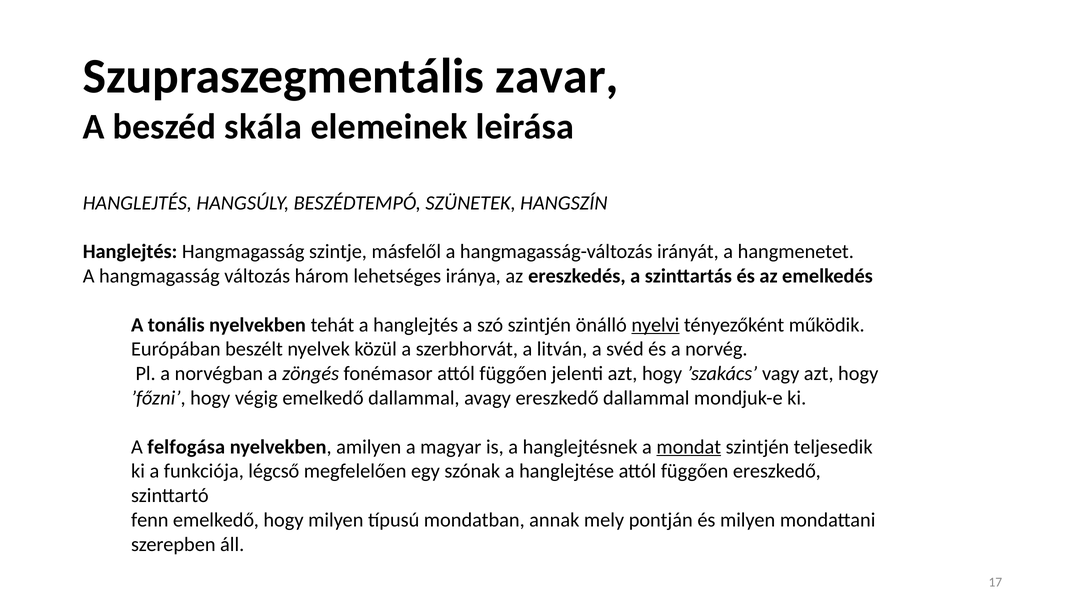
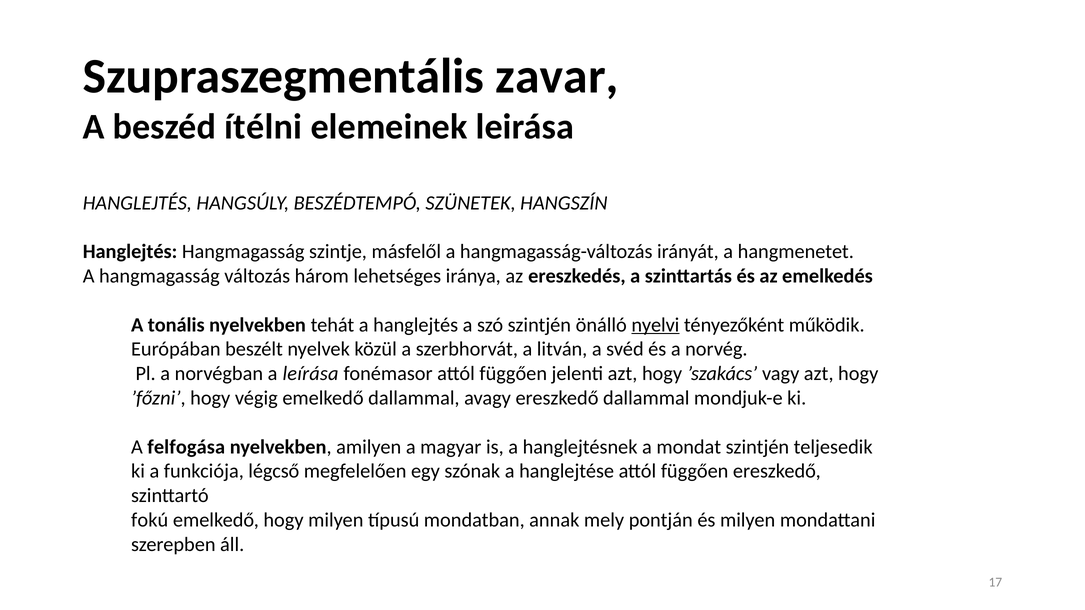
skála: skála -> ítélni (263, 127)
zöngés: zöngés -> leírása (311, 374)
mondat underline: present -> none (689, 447)
fenn: fenn -> fokú (150, 520)
